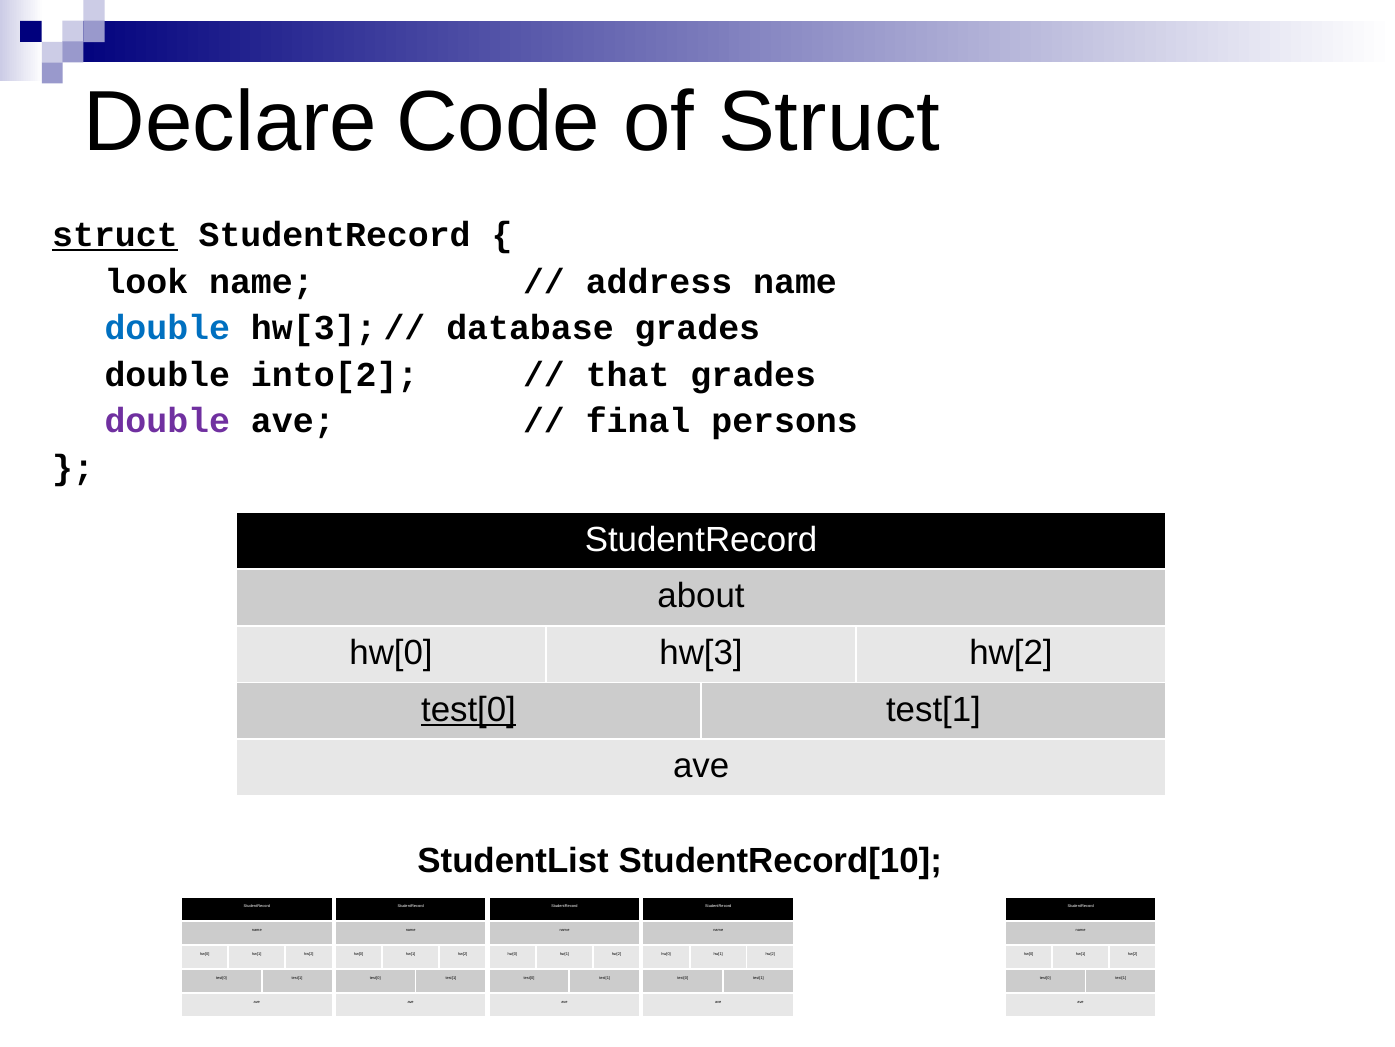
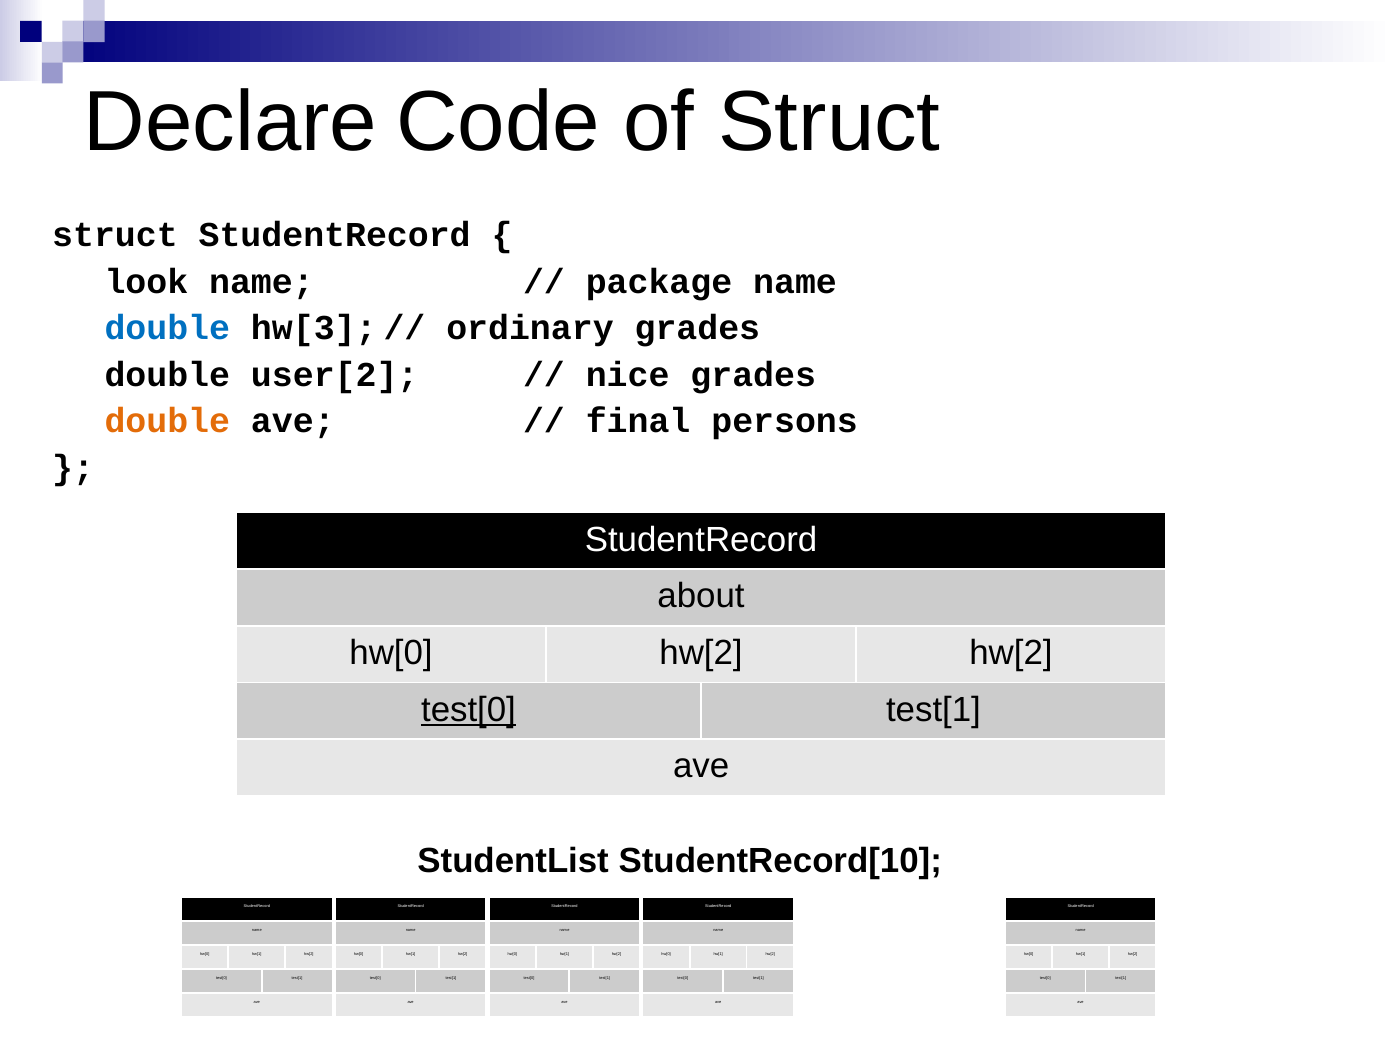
struct underline: present -> none (115, 235)
address: address -> package (659, 281)
database: database -> ordinary (530, 328)
into[2: into[2 -> user[2 (335, 375)
that: that -> nice (628, 375)
double colour: purple -> orange (167, 421)
hw[0 hw[3: hw[3 -> hw[2 (701, 652)
